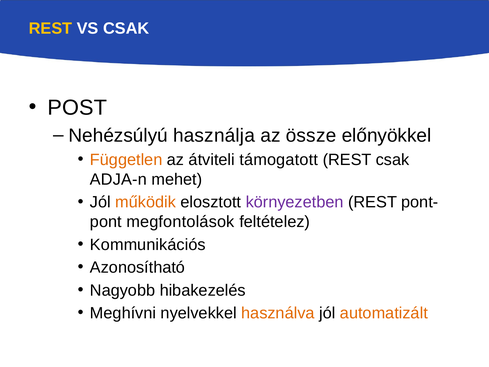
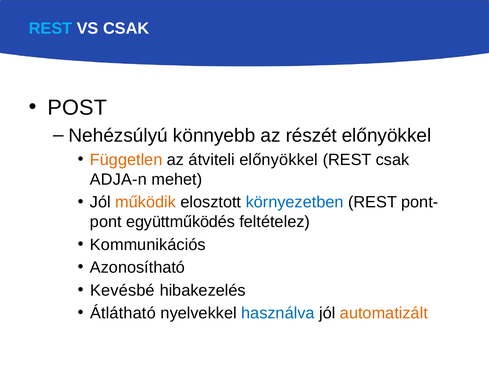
REST colour: yellow -> light blue (51, 29)
használja: használja -> könnyebb (214, 135)
össze: össze -> részét (311, 135)
átviteli támogatott: támogatott -> előnyökkel (279, 160)
környezetben colour: purple -> blue (295, 202)
megfontolások: megfontolások -> együttműködés (181, 222)
Nagyobb: Nagyobb -> Kevésbé (122, 290)
Meghívni: Meghívni -> Átlátható (123, 313)
használva colour: orange -> blue (278, 313)
